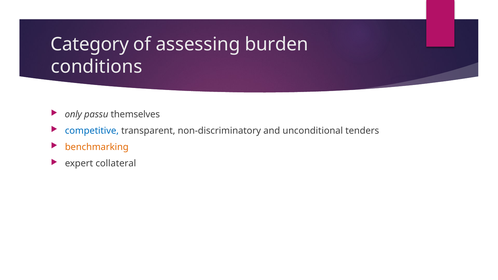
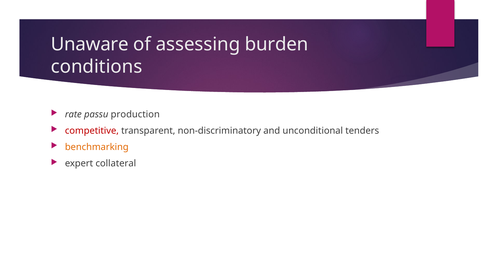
Category: Category -> Unaware (90, 44)
only: only -> rate (73, 114)
themselves: themselves -> production (135, 114)
competitive colour: blue -> red (92, 131)
